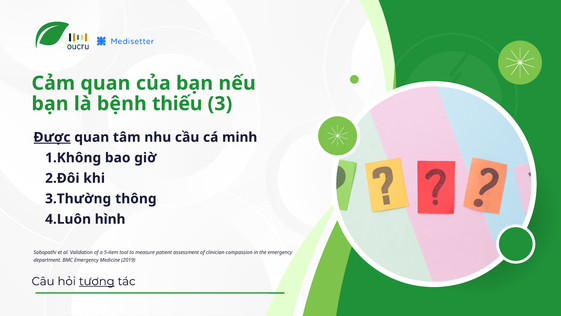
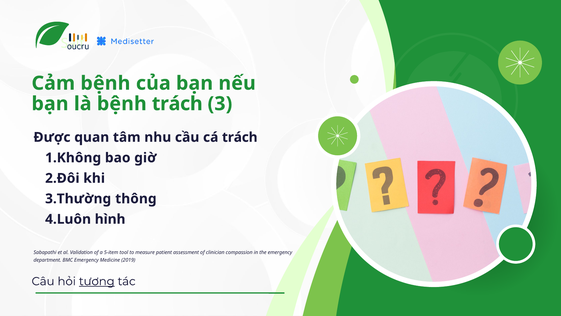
Cảm quan: quan -> bệnh (105, 83)
bệnh thiếu: thiếu -> trách (177, 104)
Được underline: present -> none (52, 137)
cá minh: minh -> trách (240, 137)
